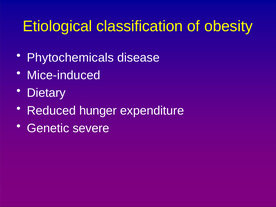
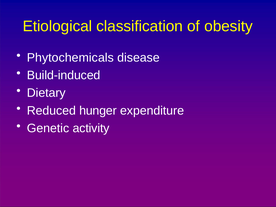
Mice-induced: Mice-induced -> Build-induced (64, 75)
severe: severe -> activity (91, 128)
